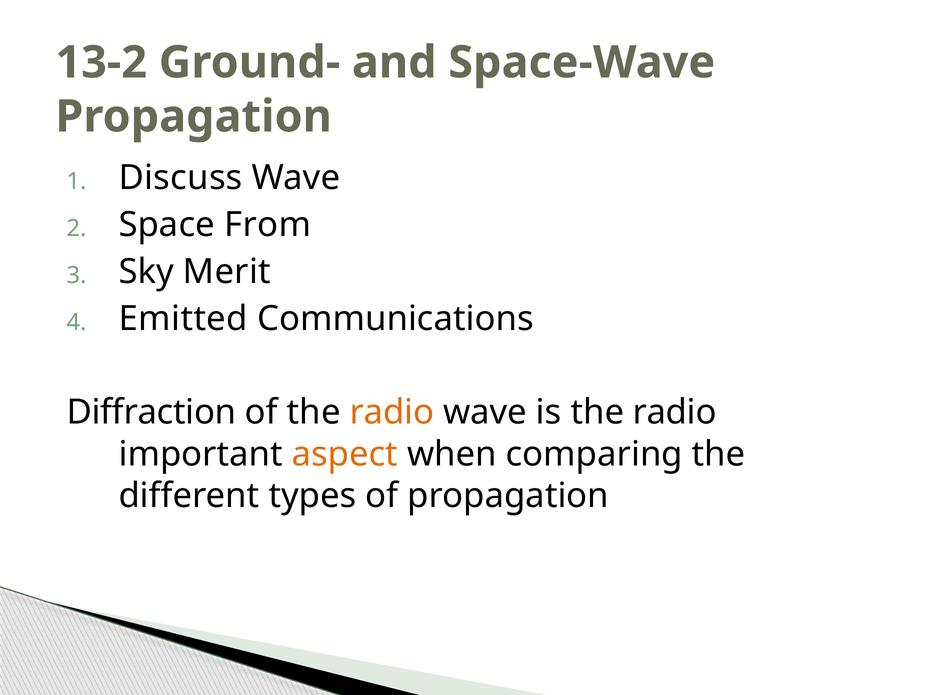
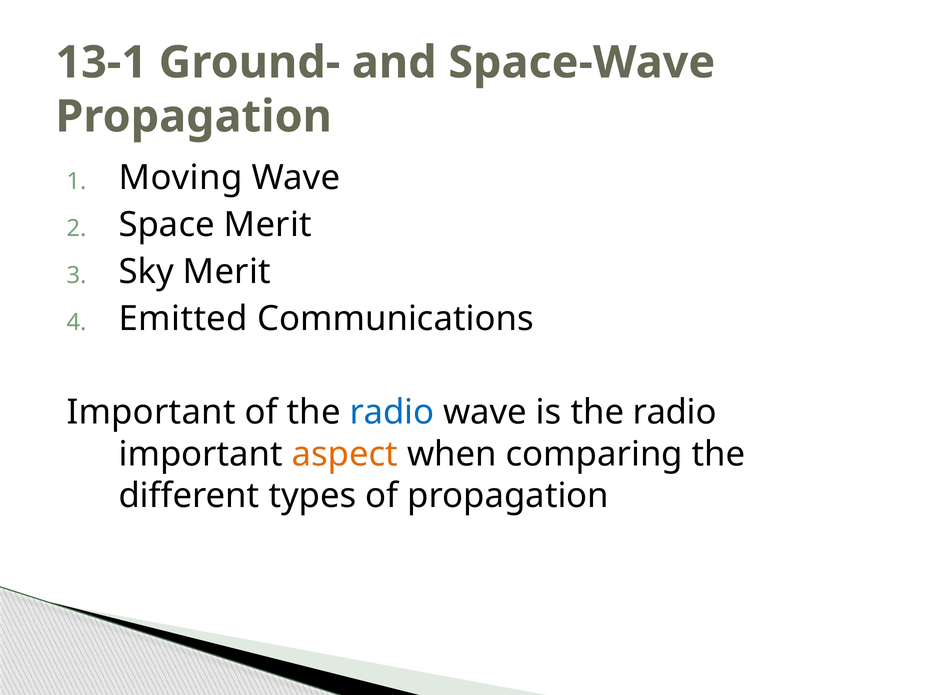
13-2: 13-2 -> 13-1 (101, 63)
Discuss: Discuss -> Moving (181, 178)
Space From: From -> Merit (268, 225)
Diffraction: Diffraction -> Important (151, 412)
radio colour: orange -> blue (392, 412)
